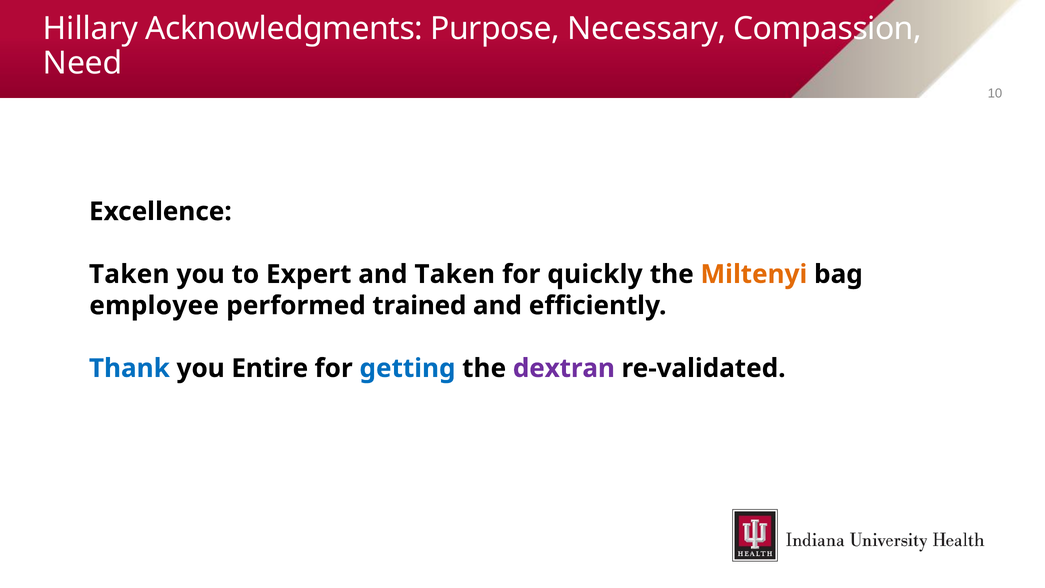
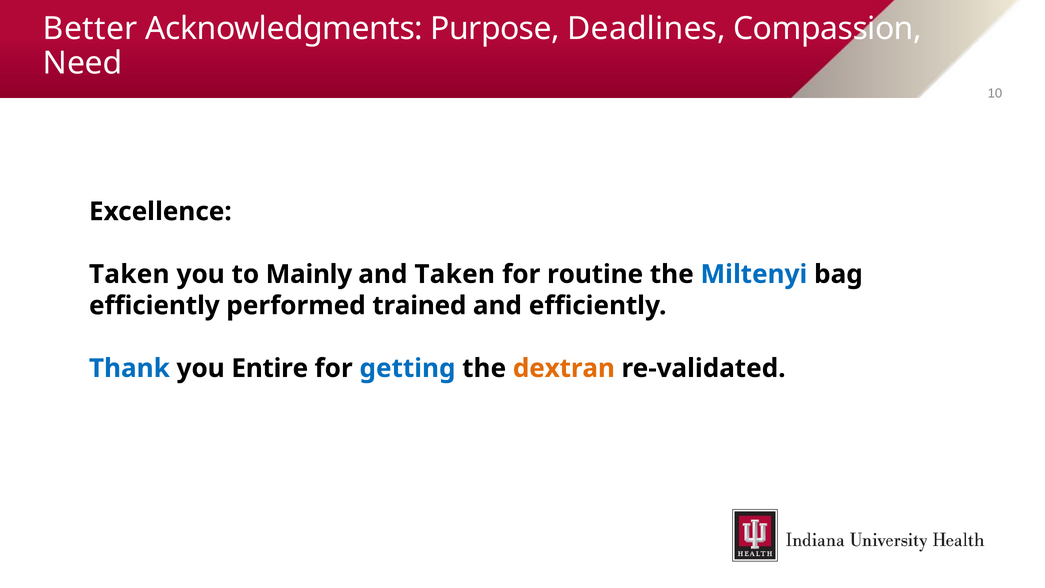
Hillary: Hillary -> Better (90, 29)
Necessary: Necessary -> Deadlines (647, 29)
Expert: Expert -> Mainly (309, 274)
quickly: quickly -> routine (595, 274)
Miltenyi colour: orange -> blue (754, 274)
employee: employee -> efficiently (154, 306)
dextran colour: purple -> orange (564, 368)
